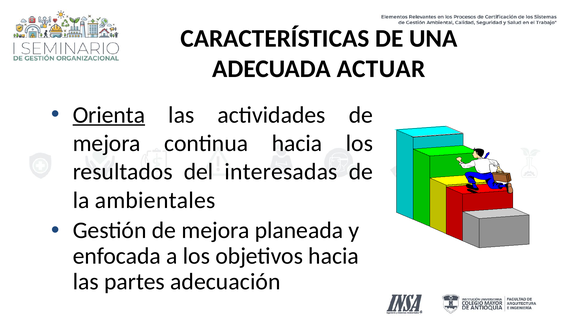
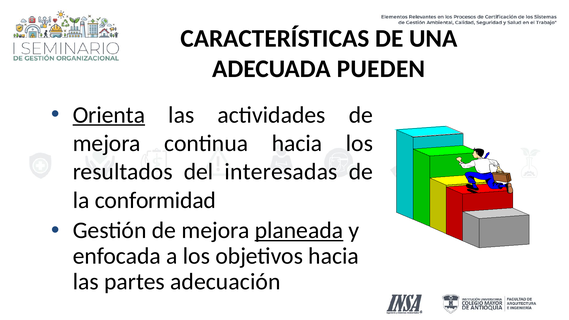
ACTUAR: ACTUAR -> PUEDEN (381, 69)
ambientales: ambientales -> conformidad (155, 200)
planeada underline: none -> present (299, 231)
